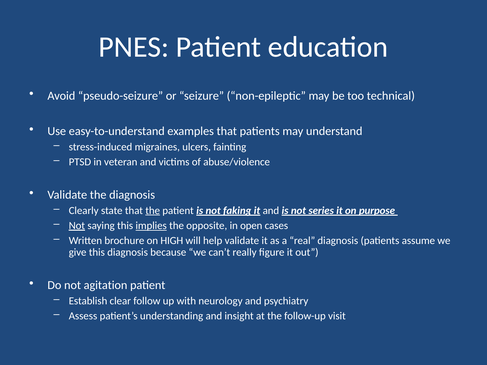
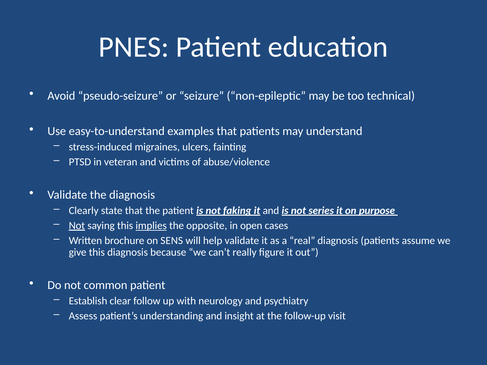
the underline: present -> none (153, 211)
HIGH: HIGH -> SENS (172, 241)
agitation: agitation -> common (106, 285)
